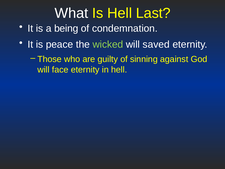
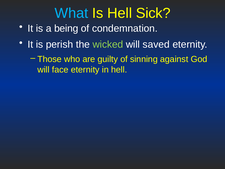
What colour: white -> light blue (71, 13)
Last: Last -> Sick (153, 13)
peace: peace -> perish (59, 44)
